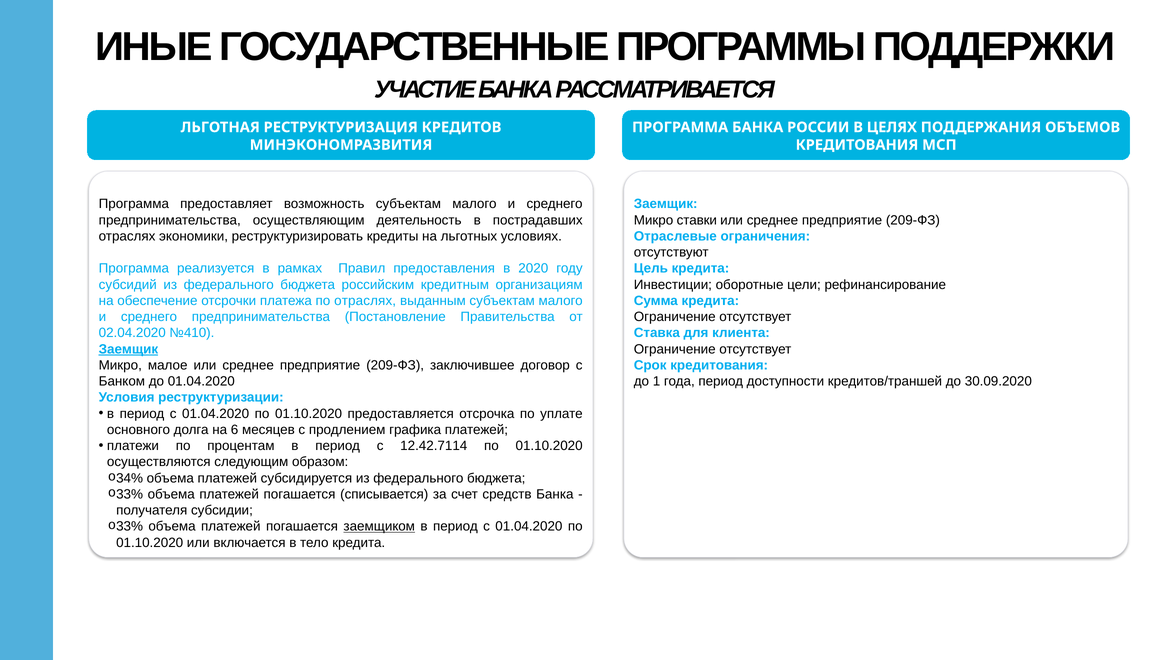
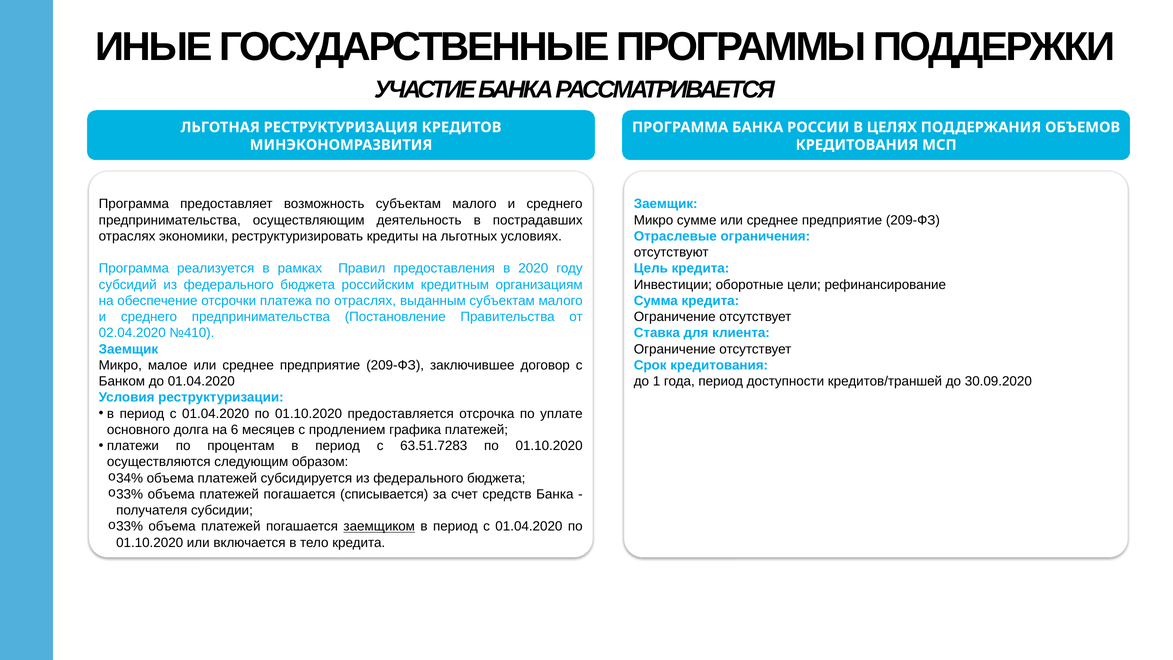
ставки: ставки -> сумме (697, 220)
Заемщик underline: present -> none (128, 349)
12.42.7114: 12.42.7114 -> 63.51.7283 (434, 446)
